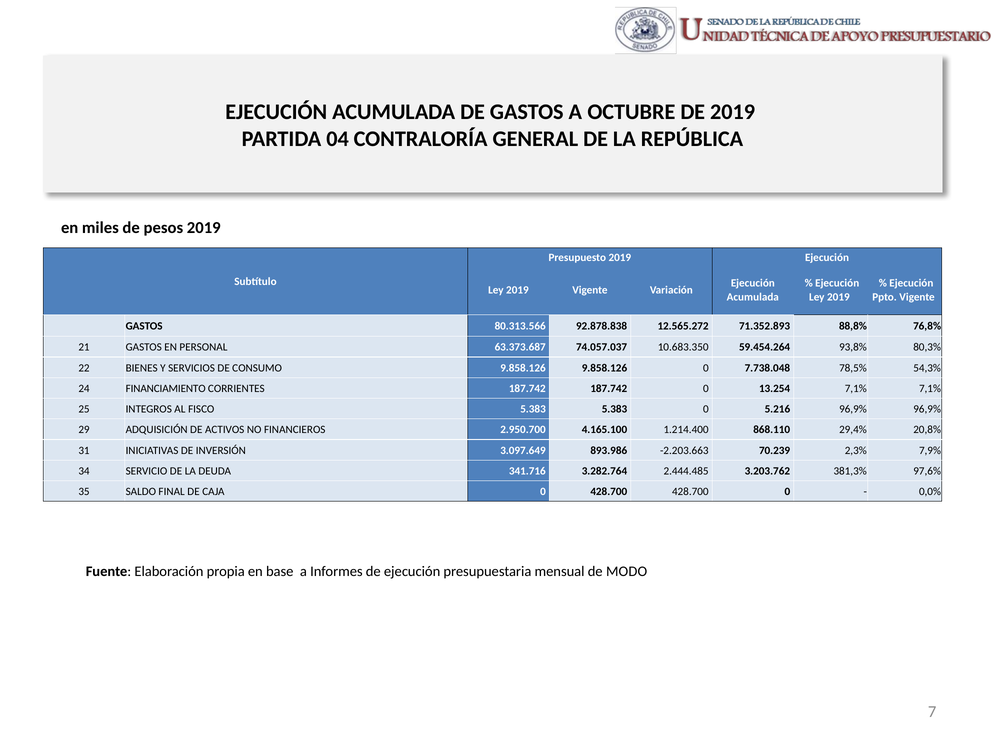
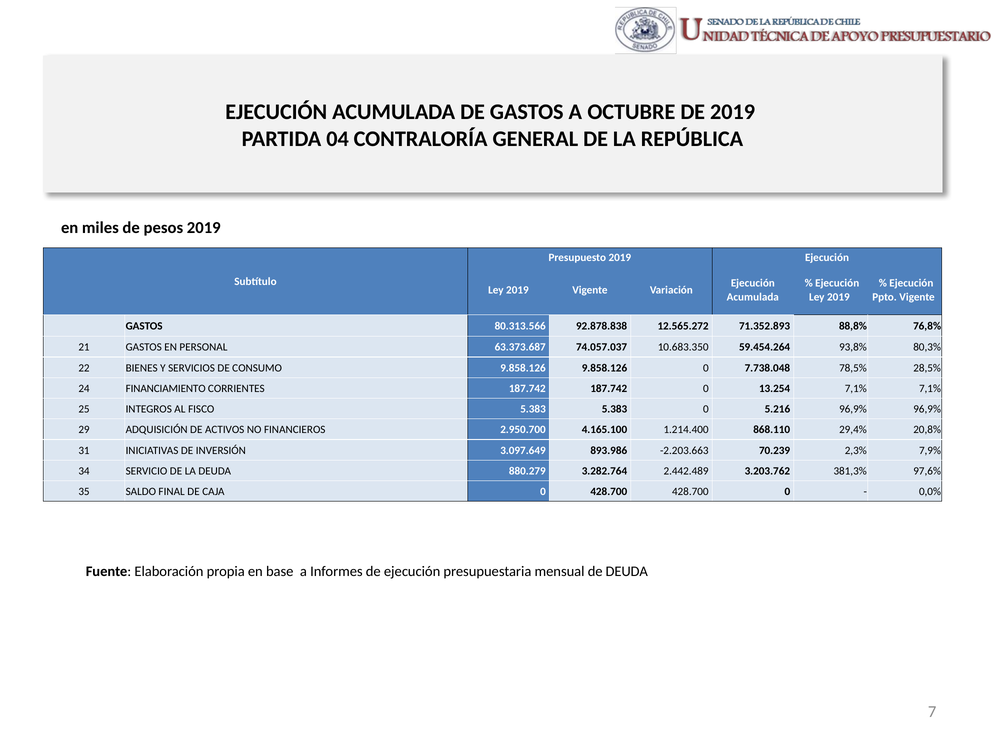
54,3%: 54,3% -> 28,5% (927, 368)
341.716: 341.716 -> 880.279 (527, 471)
2.444.485: 2.444.485 -> 2.442.489 (686, 471)
de MODO: MODO -> DEUDA (627, 571)
